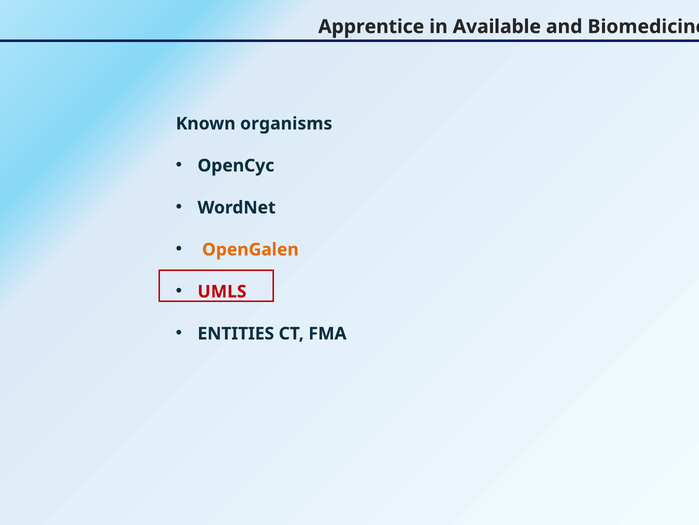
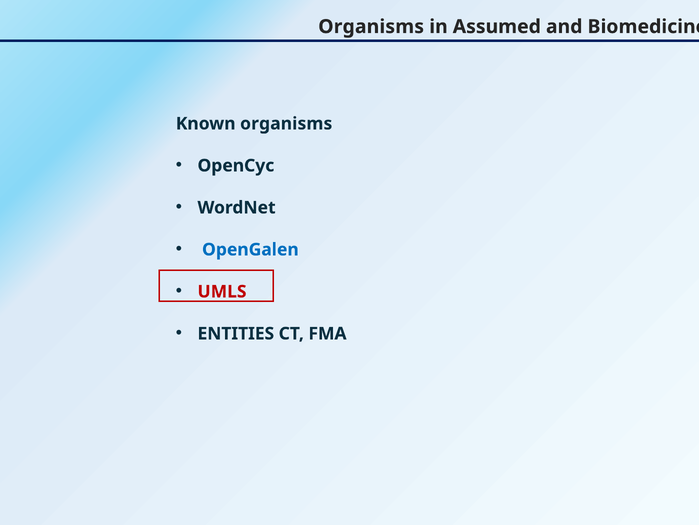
Apprentice: Apprentice -> Organisms (371, 27)
Available: Available -> Assumed (497, 27)
OpenGalen colour: orange -> blue (250, 249)
